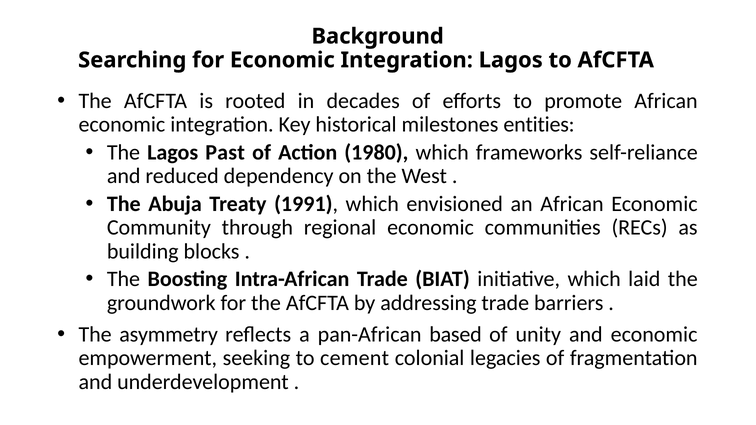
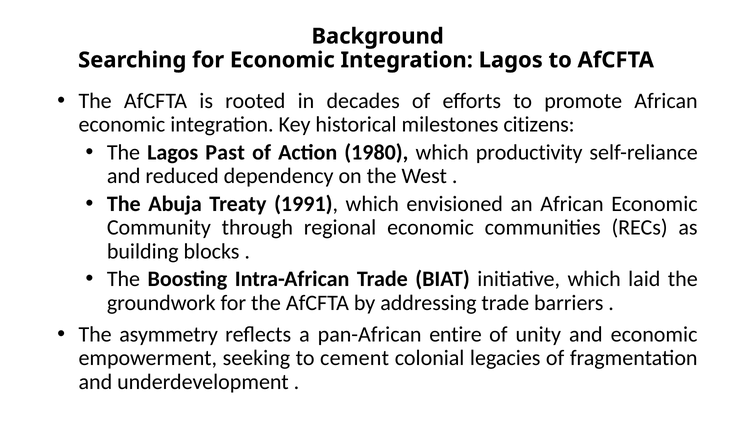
entities: entities -> citizens (539, 125)
frameworks: frameworks -> productivity (529, 152)
based: based -> entire (455, 335)
